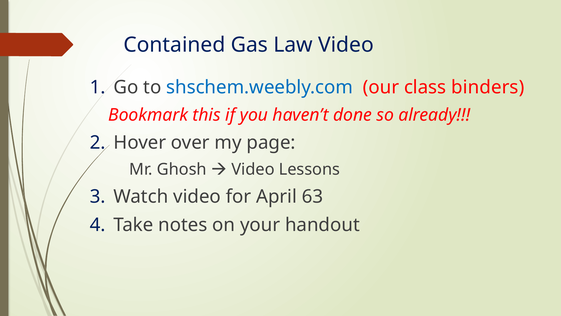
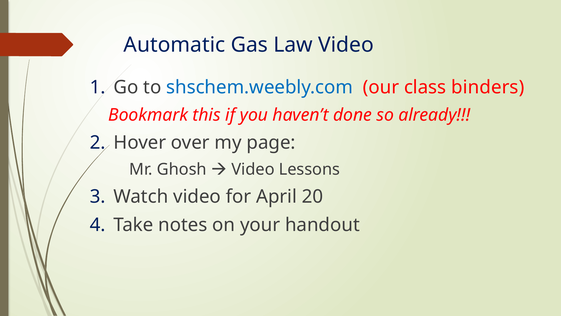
Contained: Contained -> Automatic (174, 45)
63: 63 -> 20 (312, 196)
